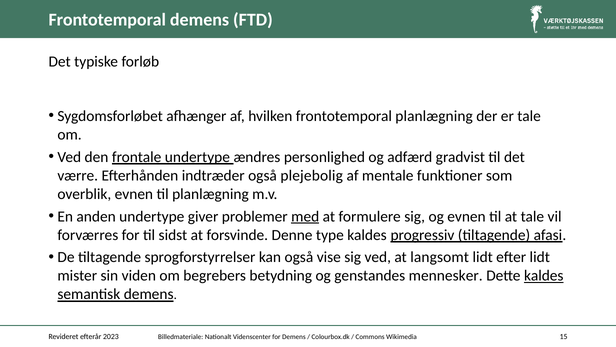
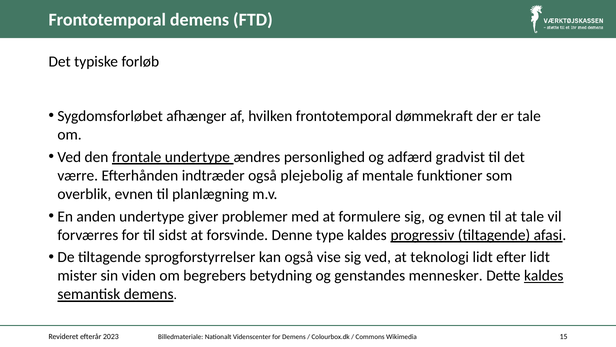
frontotemporal planlægning: planlægning -> dømmekraft (434, 116)
med underline: present -> none (305, 216)
langsomt: langsomt -> teknologi (440, 257)
